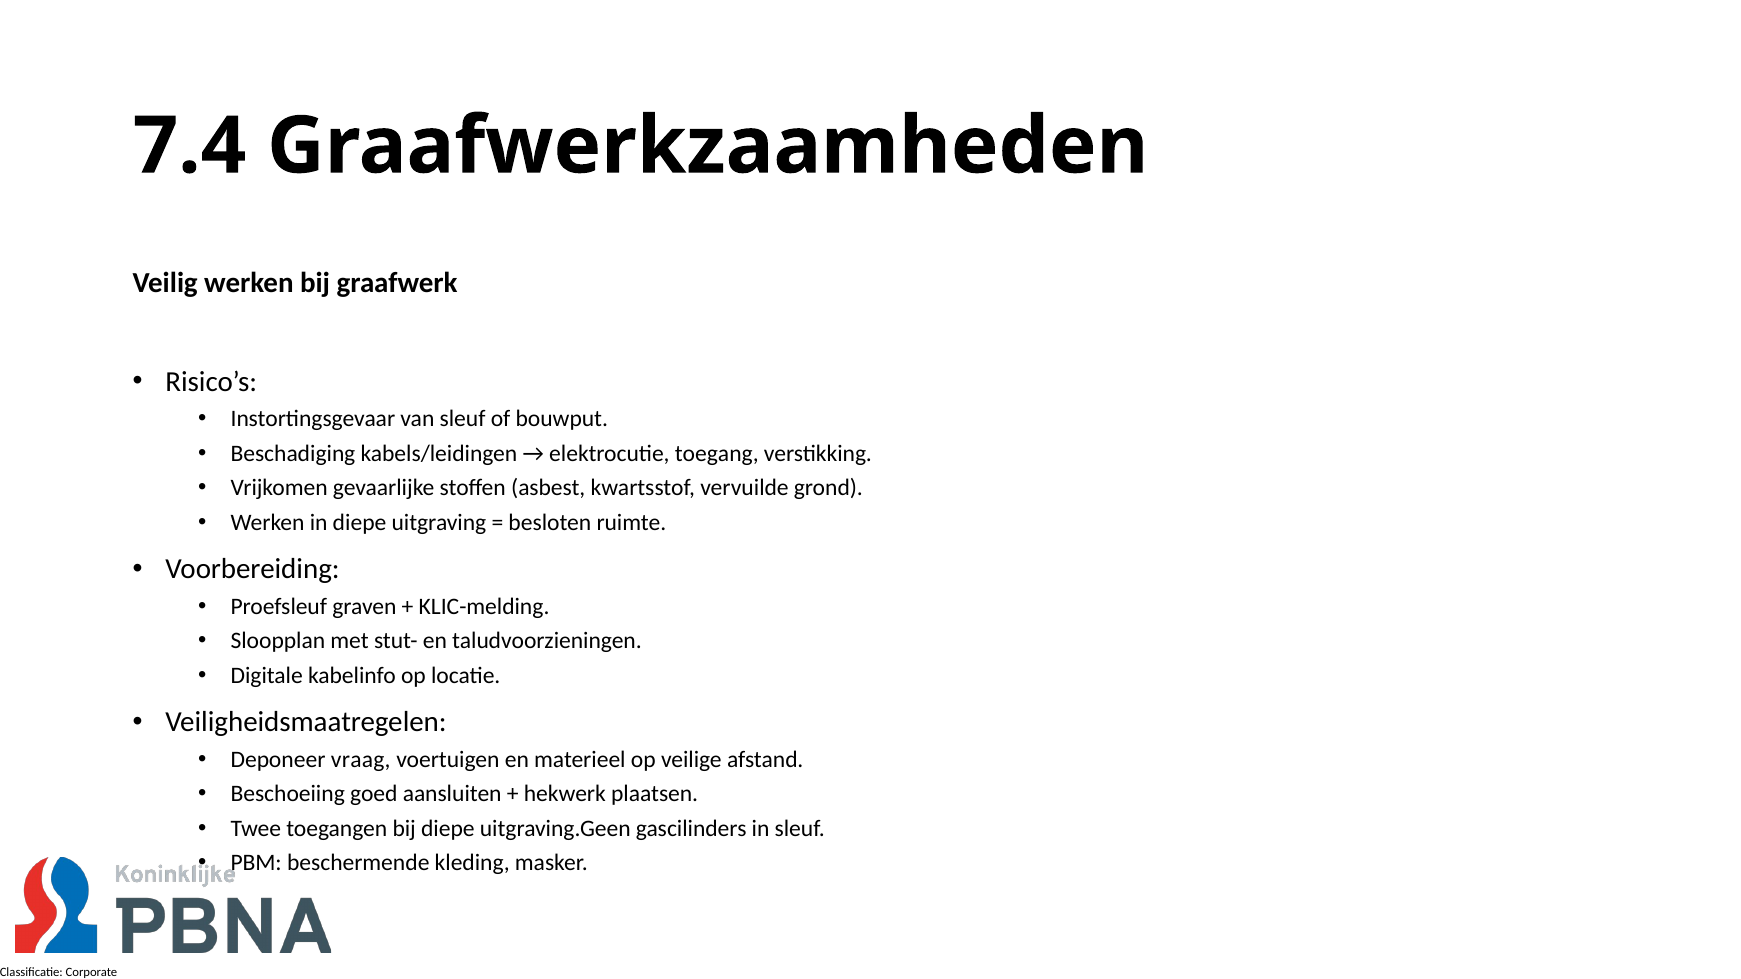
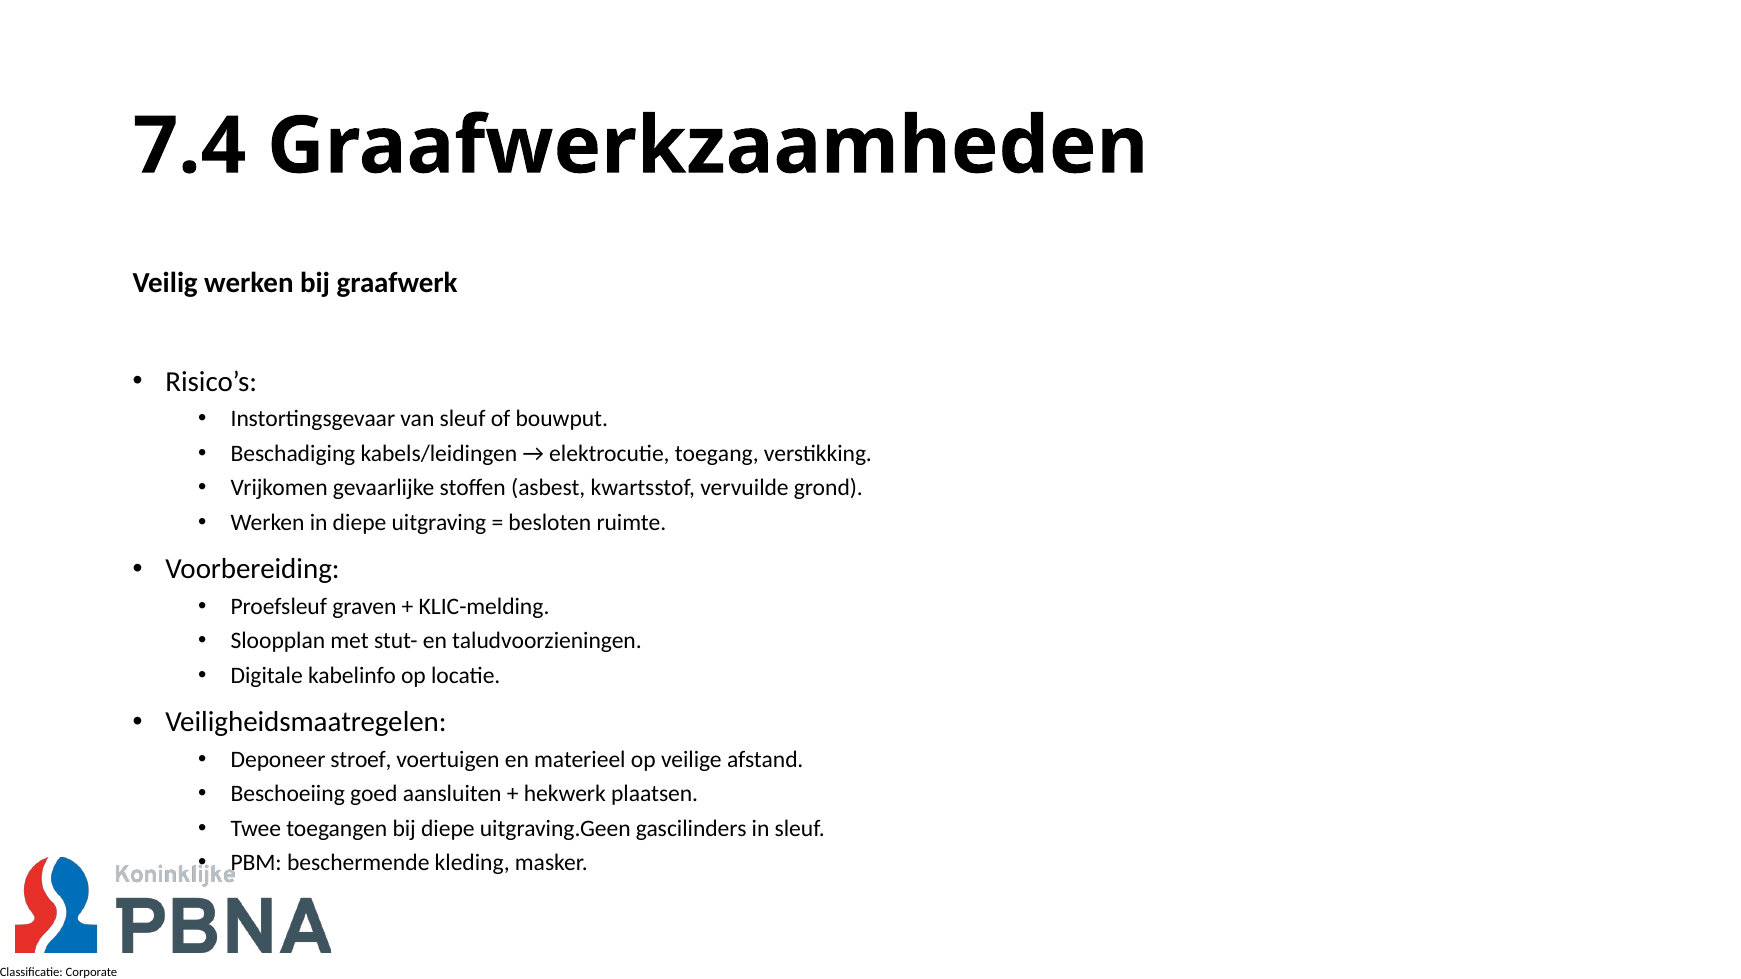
vraag: vraag -> stroef (361, 760)
